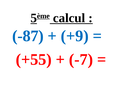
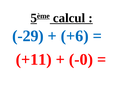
-87: -87 -> -29 (28, 36)
+9: +9 -> +6 (75, 36)
+55: +55 -> +11 (34, 59)
-7: -7 -> -0 (81, 59)
